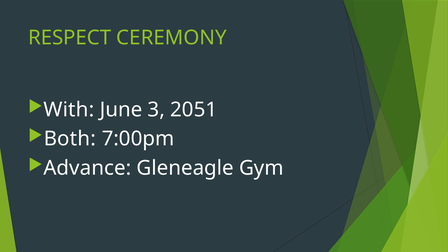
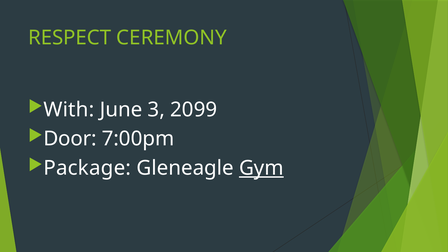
2051: 2051 -> 2099 (194, 110)
Both: Both -> Door (70, 139)
Advance: Advance -> Package (87, 168)
Gym underline: none -> present (261, 168)
